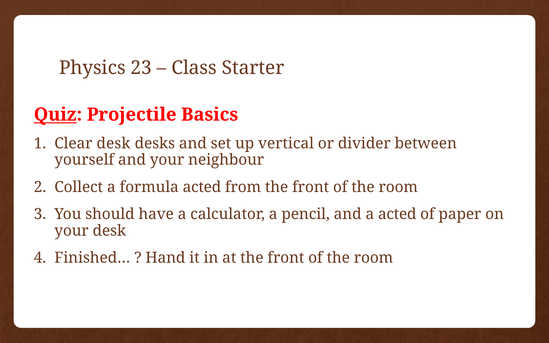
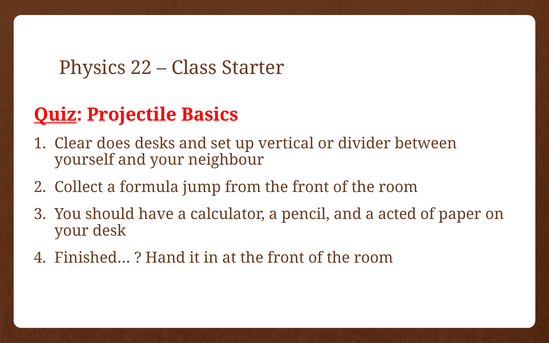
23: 23 -> 22 (141, 68)
Clear desk: desk -> does (113, 143)
formula acted: acted -> jump (202, 187)
